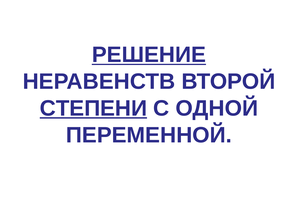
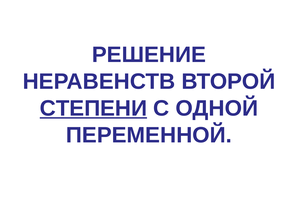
РЕШЕНИЕ underline: present -> none (149, 55)
